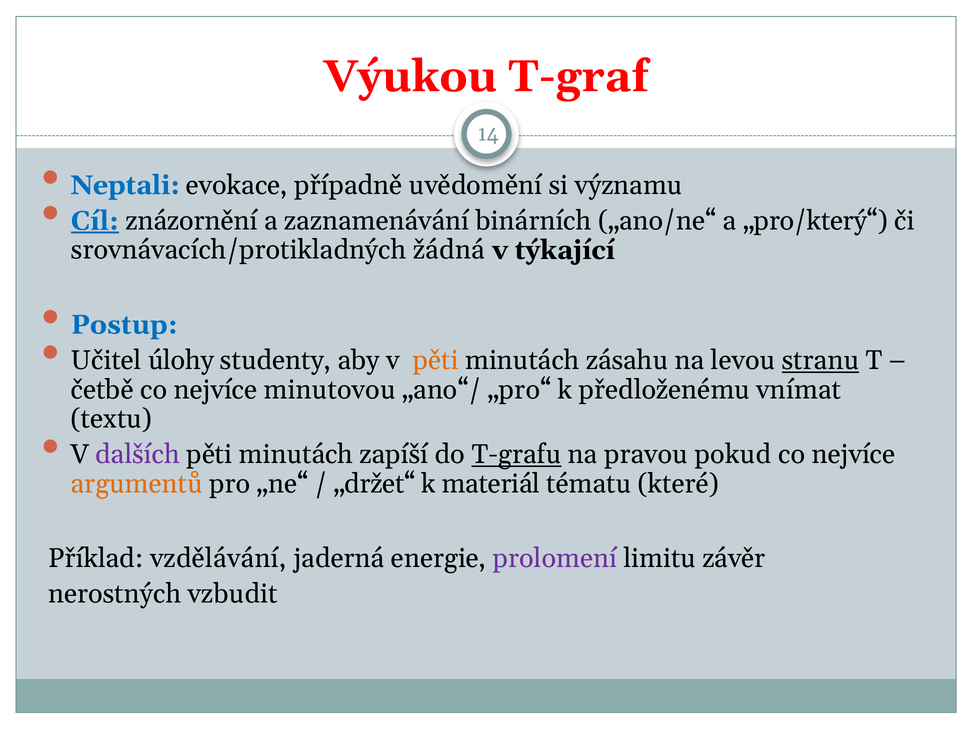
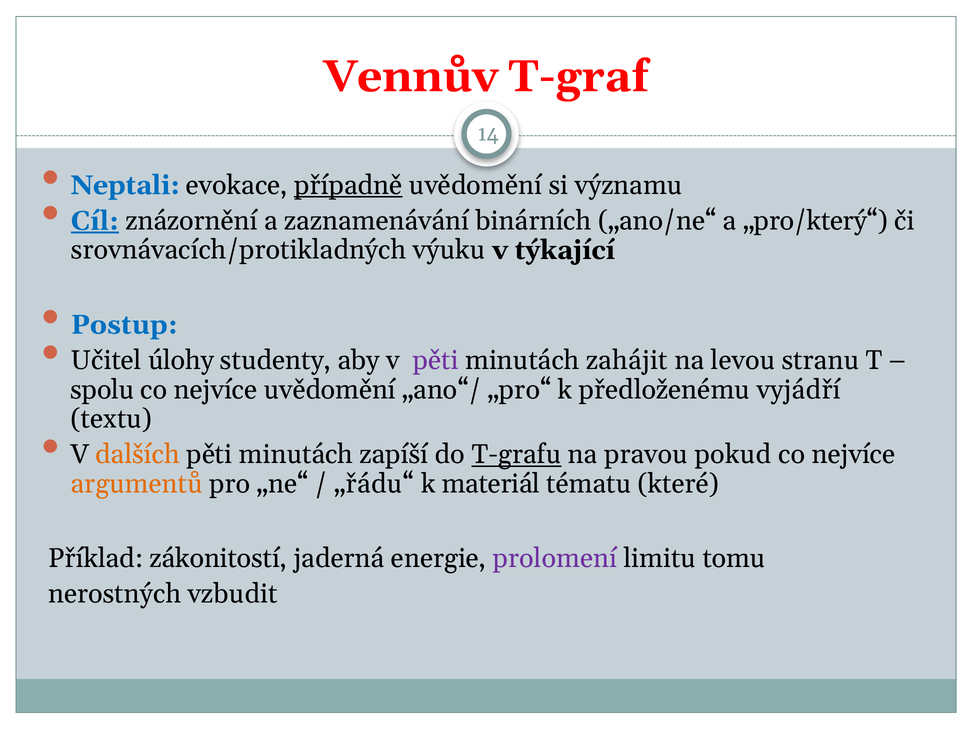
Výukou: Výukou -> Vennův (411, 77)
případně underline: none -> present (348, 185)
žádná: žádná -> výuku (449, 250)
pěti colour: orange -> purple (436, 361)
zásahu: zásahu -> zahájit (627, 361)
stranu underline: present -> none (820, 361)
četbě: četbě -> spolu (102, 390)
nejvíce minutovou: minutovou -> uvědomění (330, 390)
vnímat: vnímat -> vyjádří (799, 390)
dalších colour: purple -> orange (138, 455)
„držet“: „držet“ -> „řádu“ (374, 484)
vzdělávání: vzdělávání -> zákonitostí (219, 559)
závěr: závěr -> tomu (734, 559)
